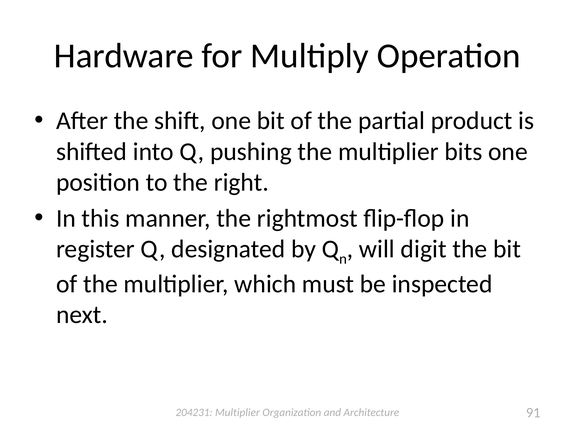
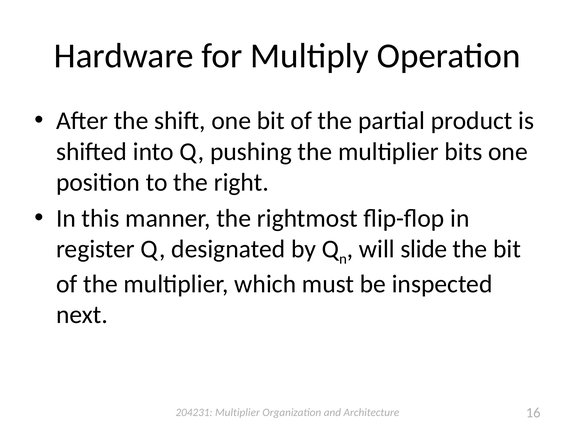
digit: digit -> slide (424, 249)
91: 91 -> 16 (533, 412)
